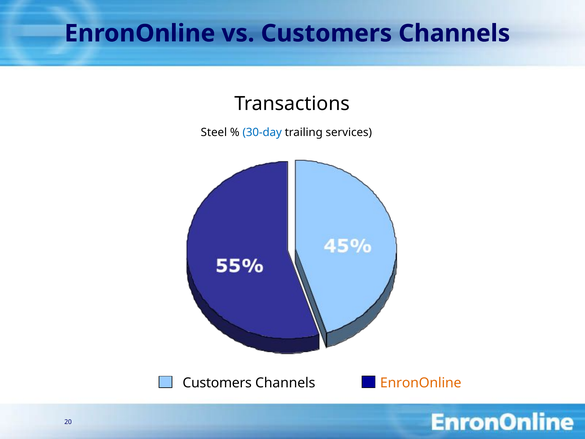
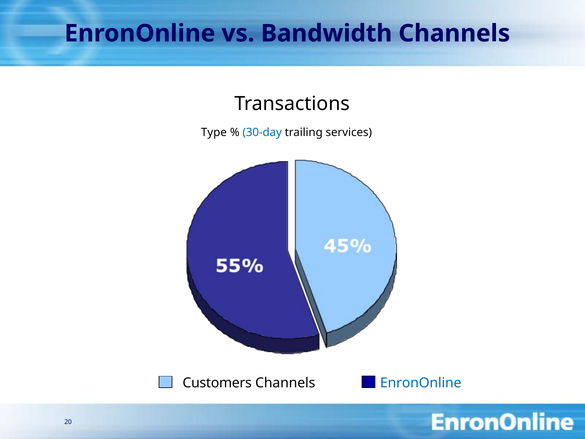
vs Customers: Customers -> Bandwidth (326, 33)
Steel: Steel -> Type (214, 132)
EnronOnline colour: orange -> blue (421, 383)
